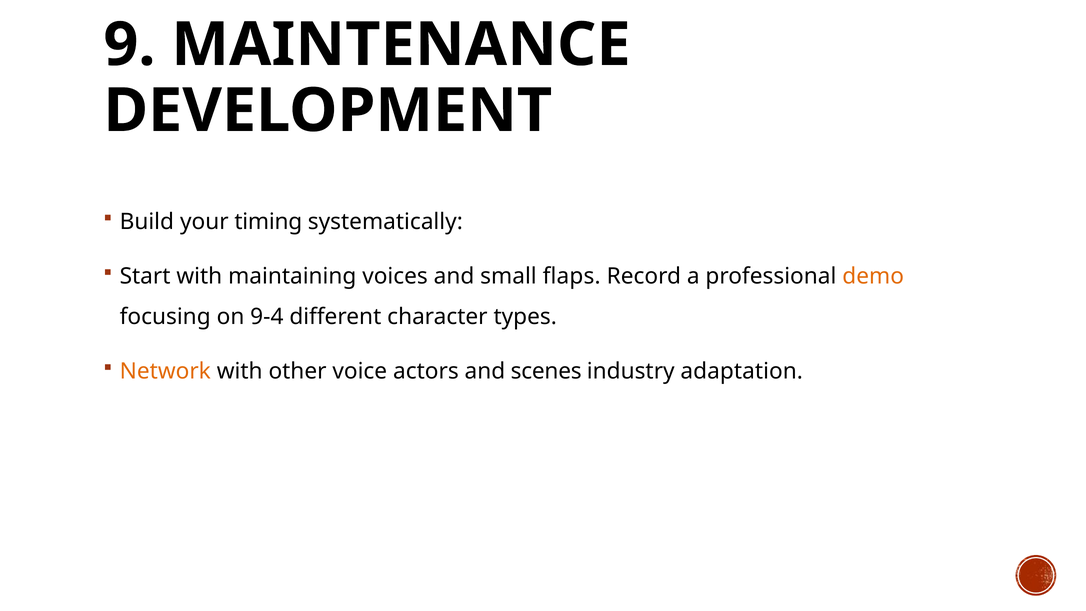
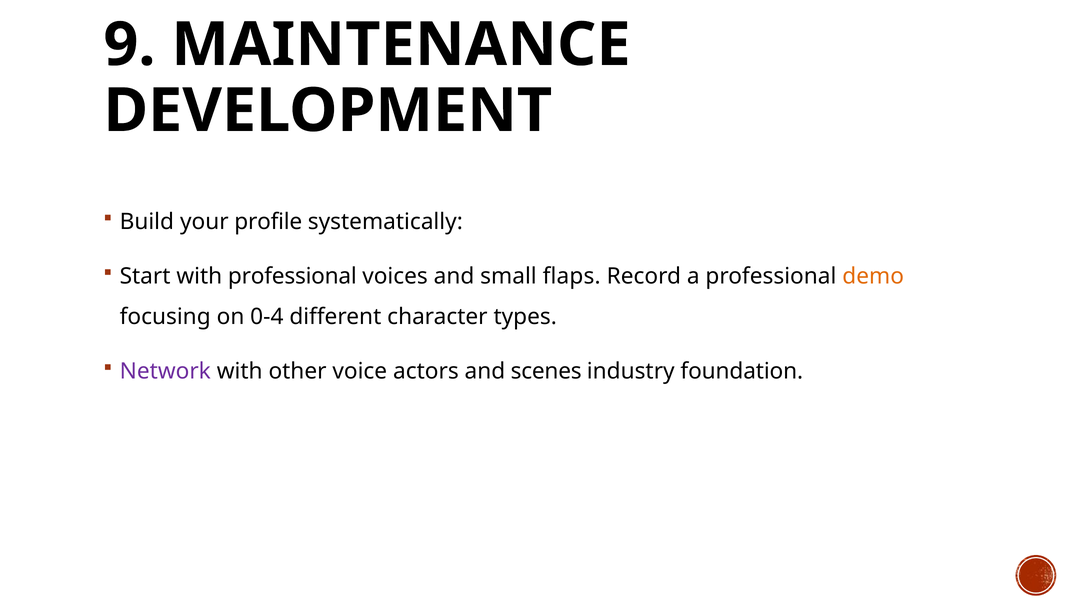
timing: timing -> profile (268, 222)
with maintaining: maintaining -> professional (292, 276)
9-4: 9-4 -> 0-4 (267, 317)
Network colour: orange -> purple (165, 371)
adaptation: adaptation -> foundation (742, 371)
